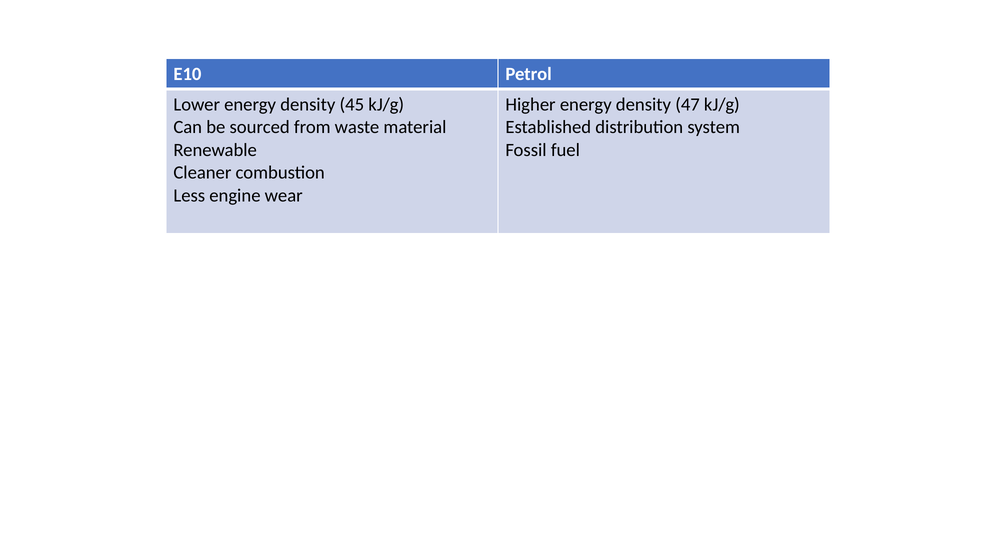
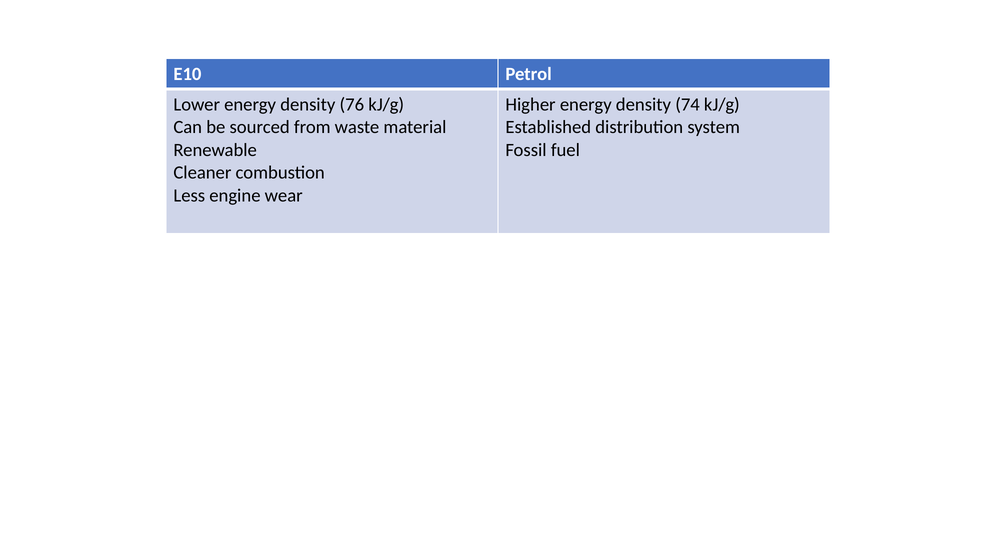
45: 45 -> 76 (352, 104)
47: 47 -> 74 (688, 104)
